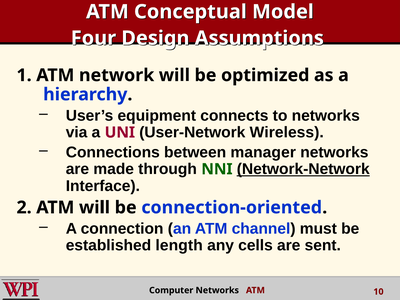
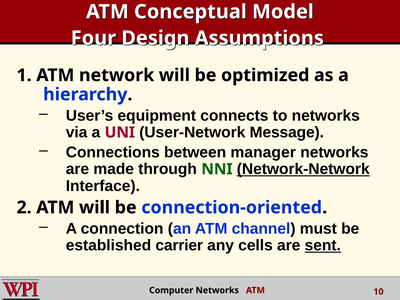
Wireless: Wireless -> Message (287, 132)
length: length -> carrier (179, 245)
sent underline: none -> present (323, 245)
